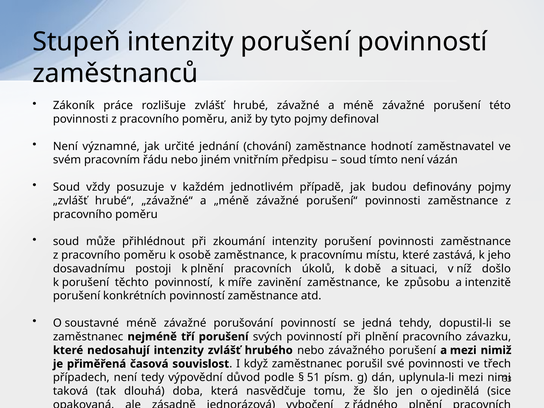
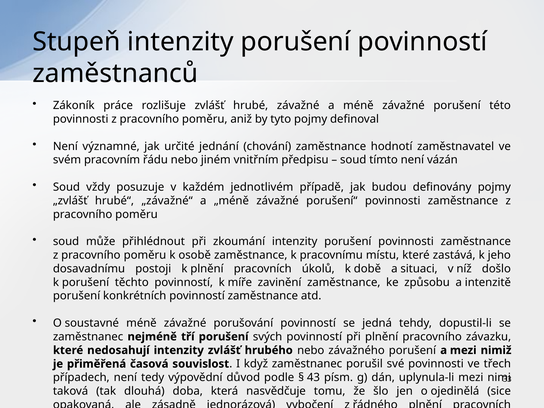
51: 51 -> 43 (313, 377)
